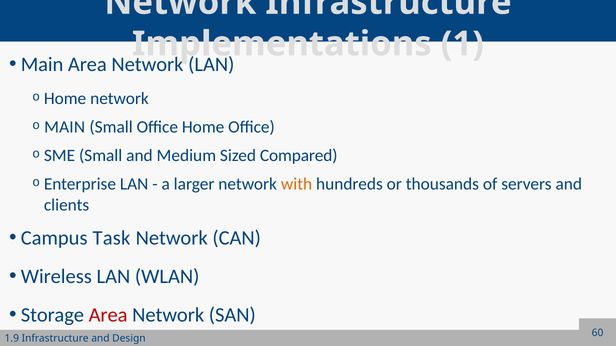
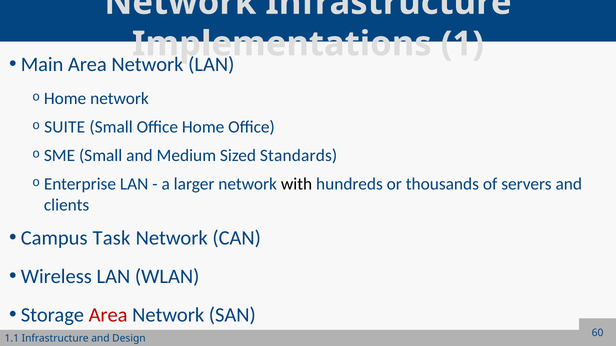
MAIN: MAIN -> SUITE (65, 127)
Compared: Compared -> Standards (299, 156)
with colour: orange -> black (297, 184)
1.9: 1.9 -> 1.1 (12, 339)
